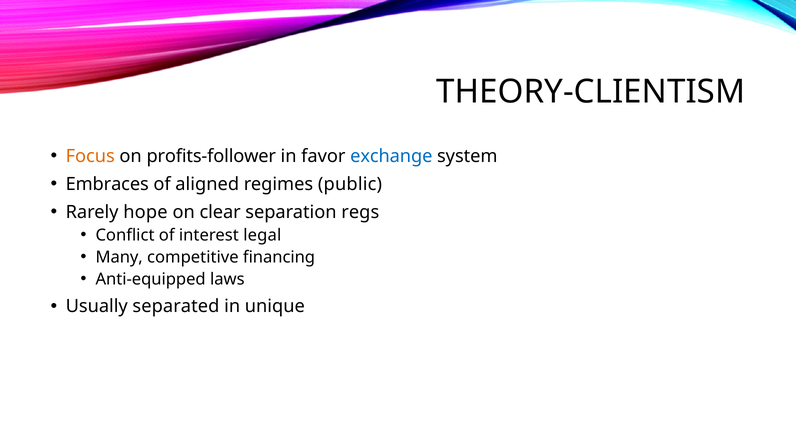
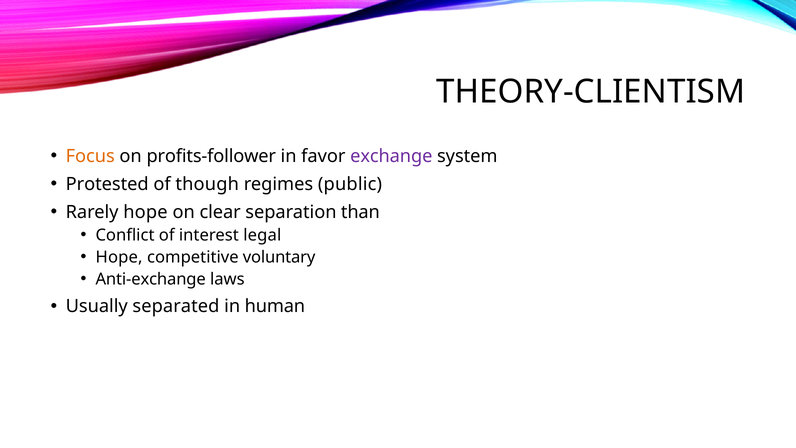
exchange colour: blue -> purple (391, 156)
Embraces: Embraces -> Protested (107, 184)
aligned: aligned -> though (207, 184)
regs: regs -> than (360, 212)
Many: Many -> Hope (119, 257)
financing: financing -> voluntary (279, 257)
Anti-equipped: Anti-equipped -> Anti-exchange (151, 279)
unique: unique -> human (275, 306)
